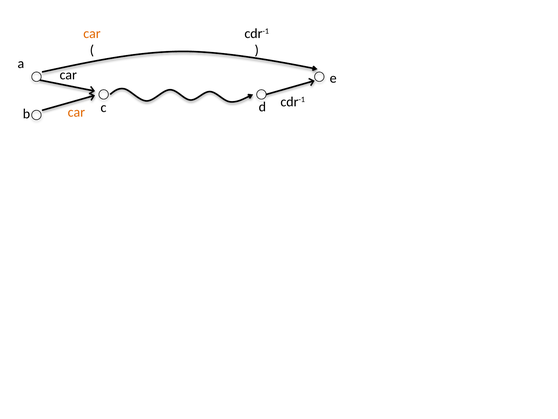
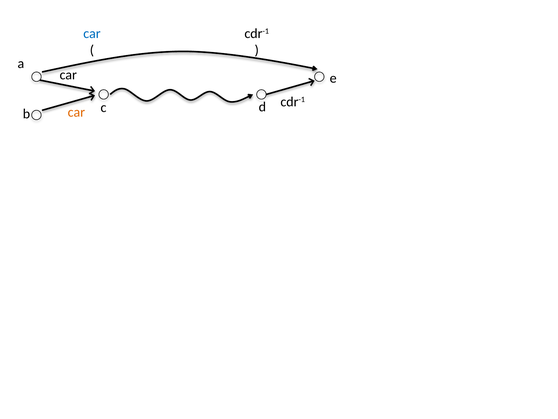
car colour: orange -> blue (92, 34)
